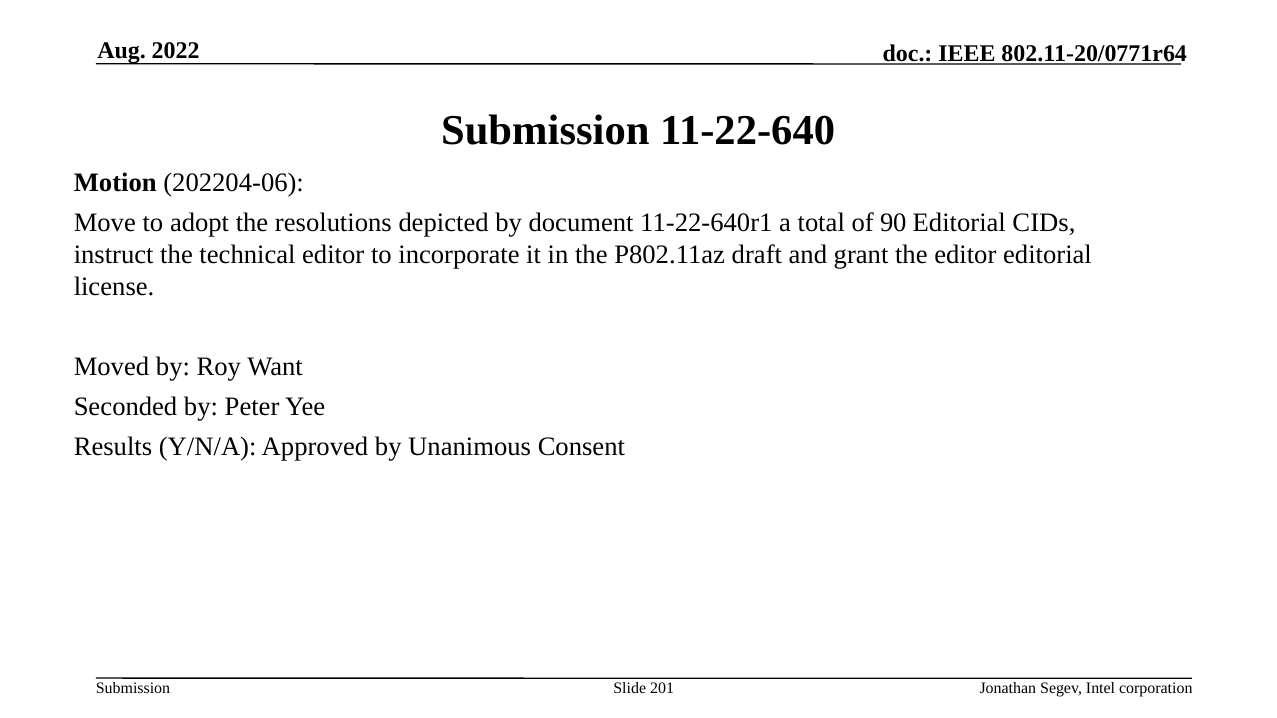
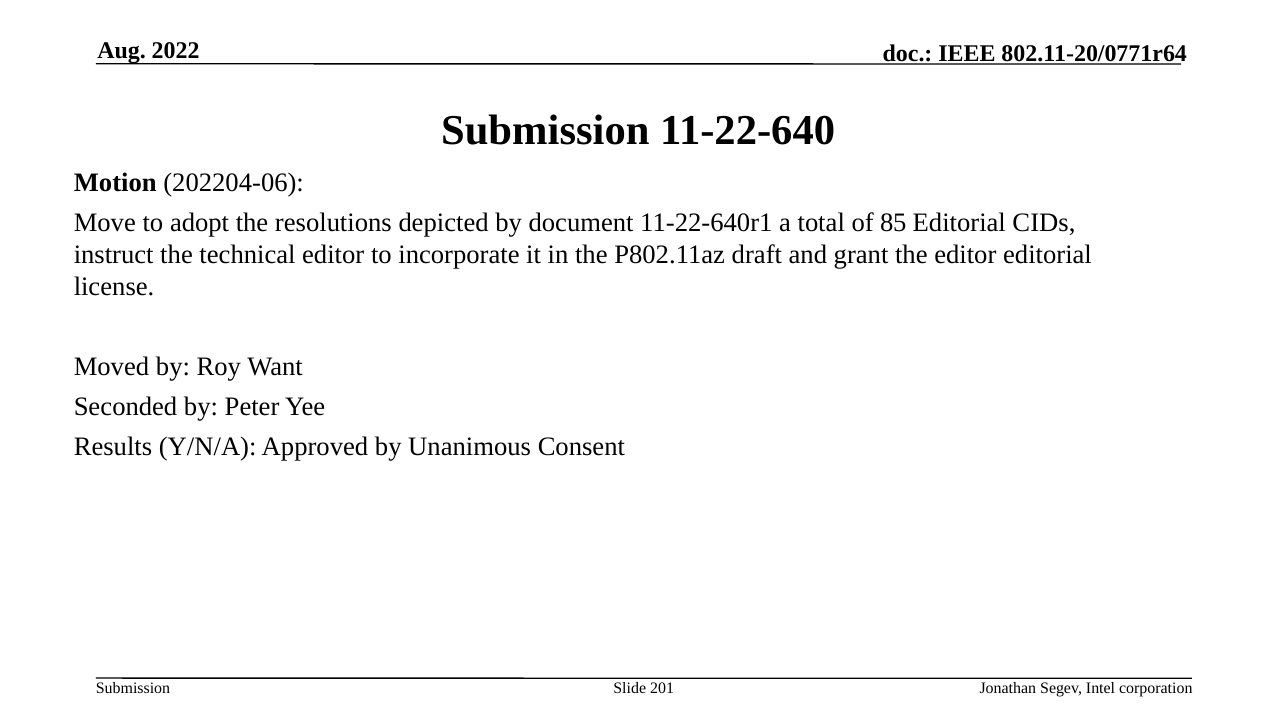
90: 90 -> 85 (893, 223)
